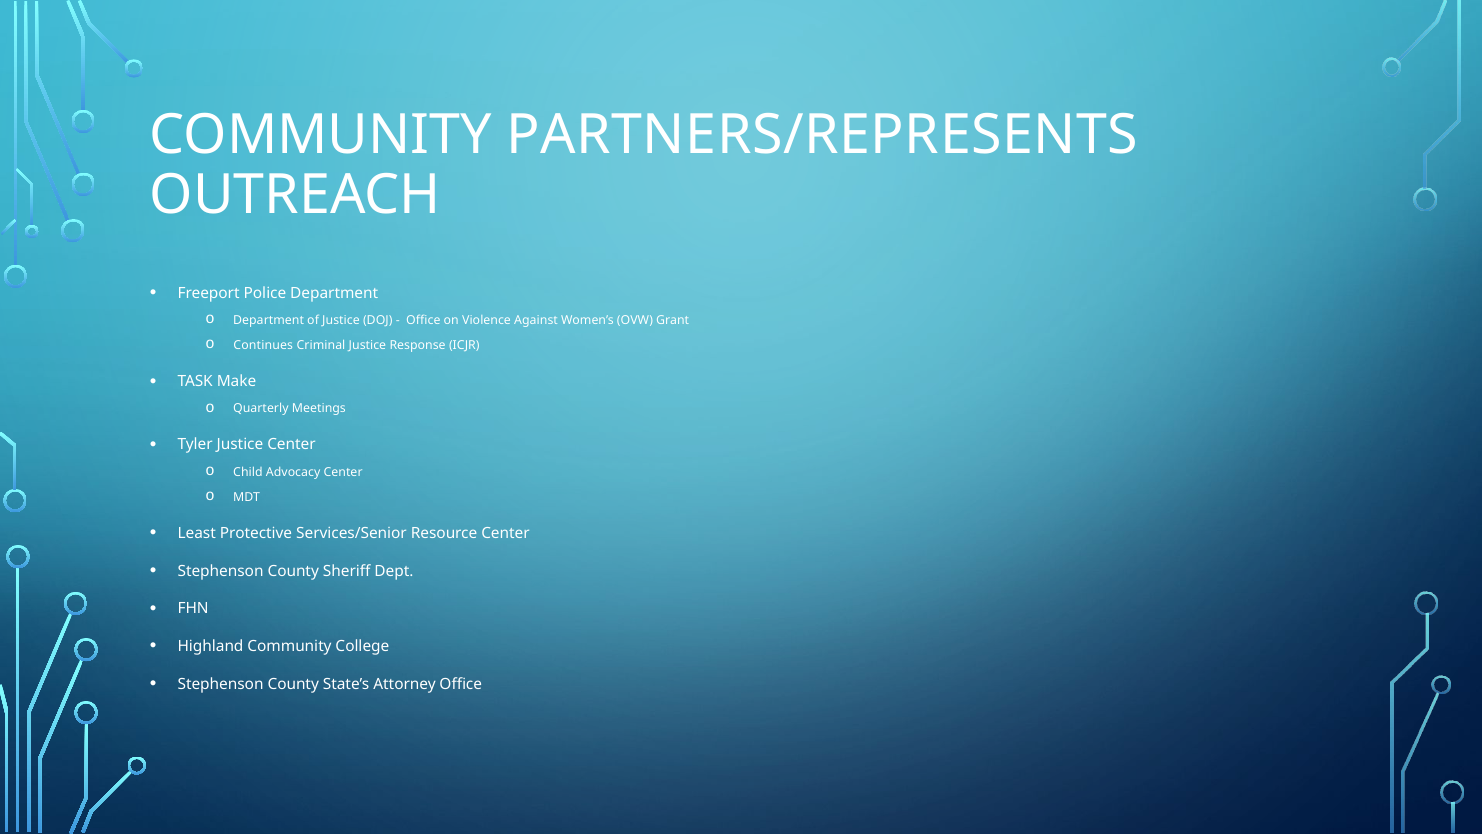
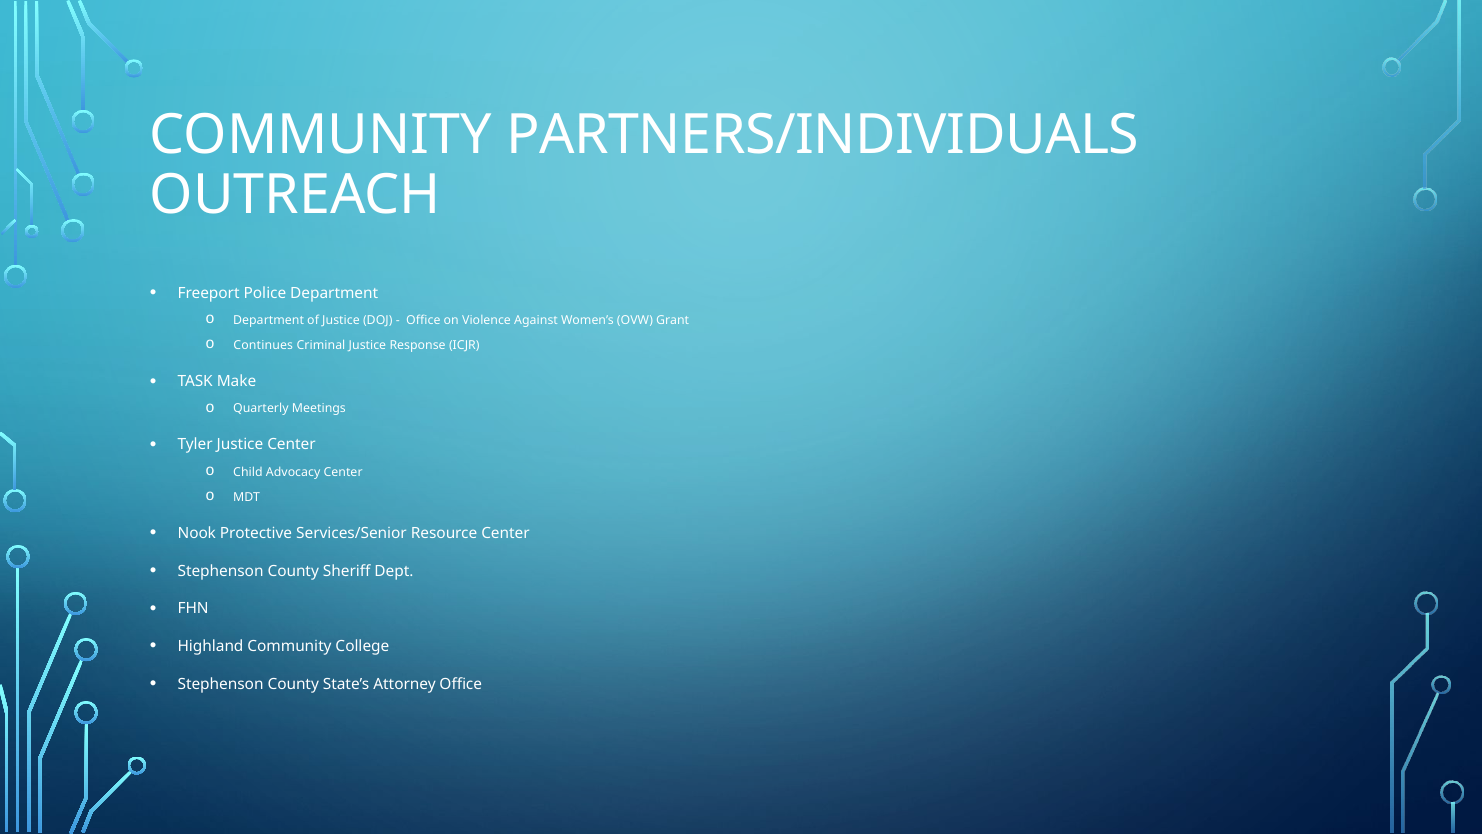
PARTNERS/REPRESENTS: PARTNERS/REPRESENTS -> PARTNERS/INDIVIDUALS (823, 135)
Least: Least -> Nook (197, 533)
